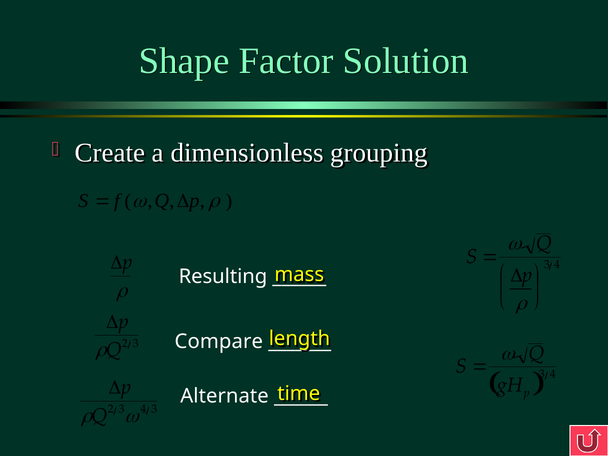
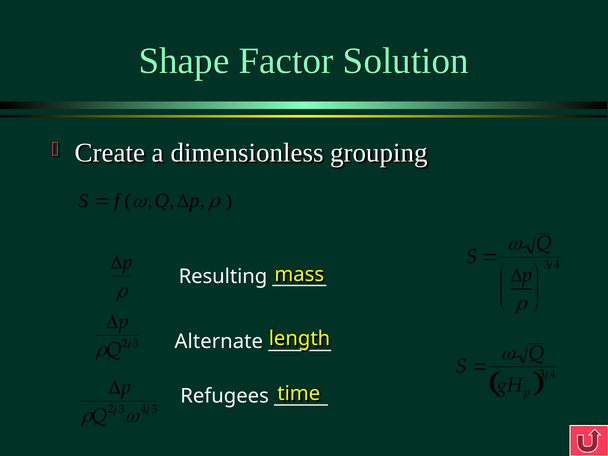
Compare: Compare -> Alternate (219, 341)
Alternate: Alternate -> Refugees (225, 396)
